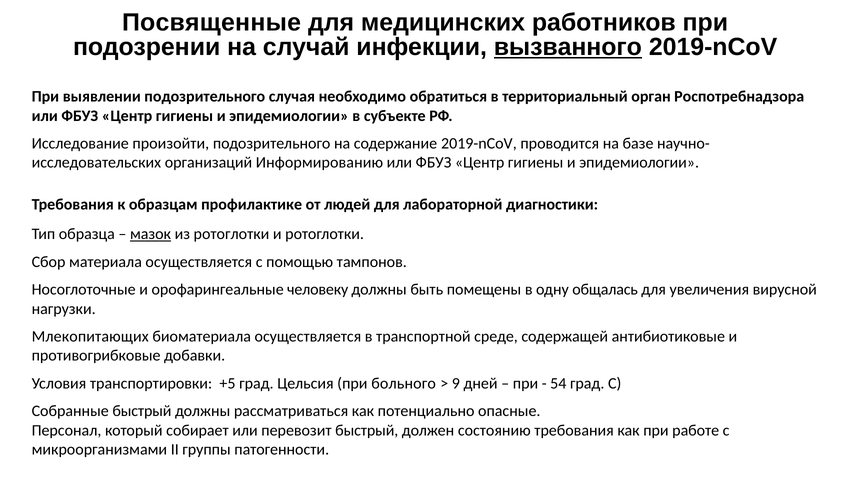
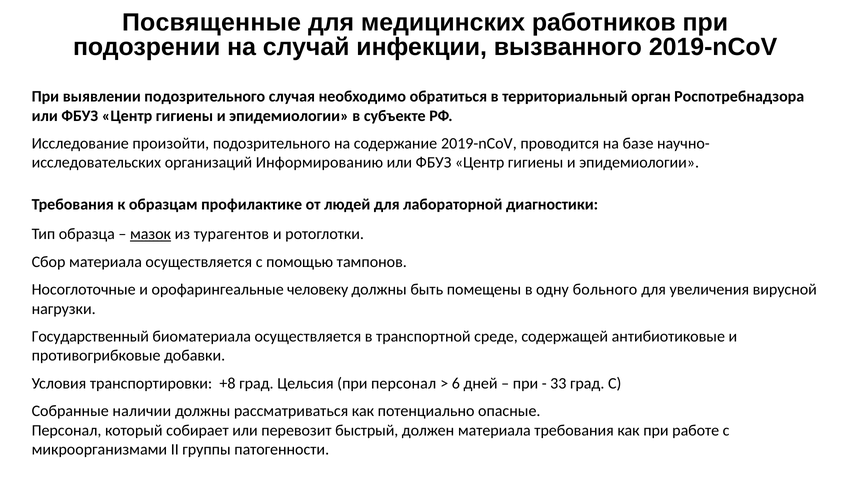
вызванного underline: present -> none (568, 47)
из ротоглотки: ротоглотки -> турагентов (231, 234)
общалась: общалась -> больного (605, 289)
Млекопитающих: Млекопитающих -> Государственный (90, 336)
+5: +5 -> +8 (228, 383)
при больного: больного -> персонал (404, 383)
9: 9 -> 6 (456, 383)
54: 54 -> 33 (558, 383)
Собранные быстрый: быстрый -> наличии (142, 411)
должен состоянию: состоянию -> материала (494, 430)
